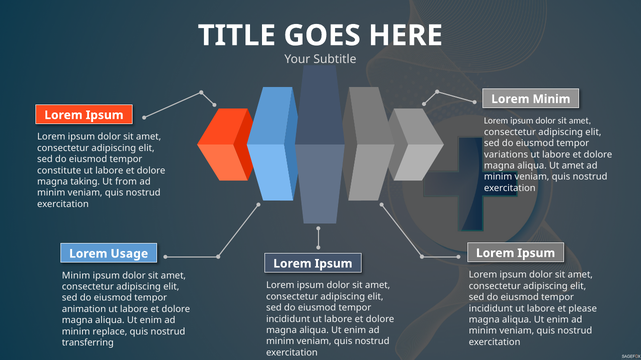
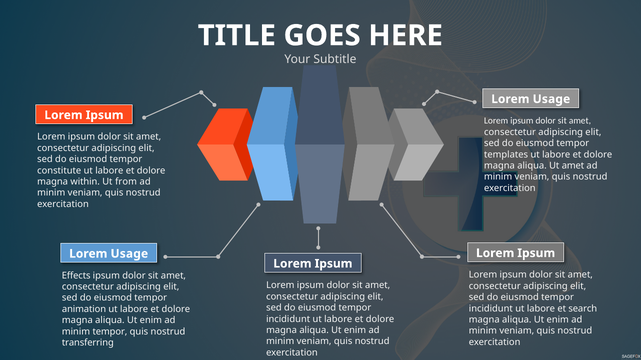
Minim: Minim -> Usage (551, 99)
variations: variations -> templates (506, 155)
taking: taking -> within (85, 182)
Minim: Minim -> Effects (76, 276)
please: please -> search (583, 309)
minim replace: replace -> tempor (110, 332)
